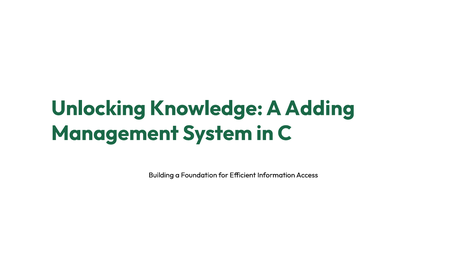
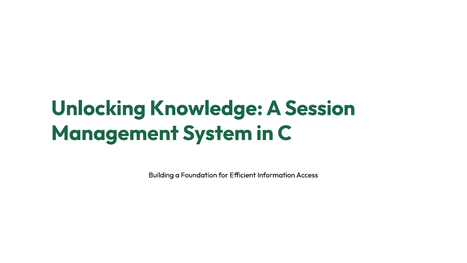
Adding: Adding -> Session (320, 108)
